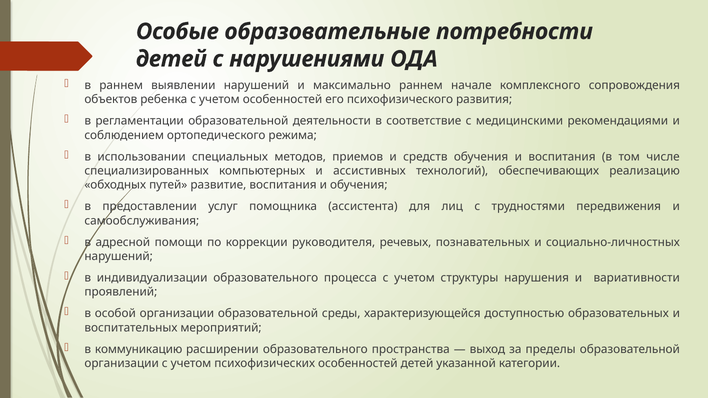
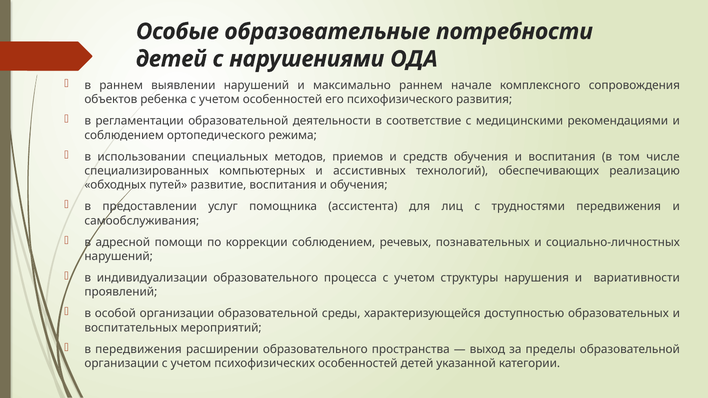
коррекции руководителя: руководителя -> соблюдением (334, 242)
в коммуникацию: коммуникацию -> передвижения (138, 349)
